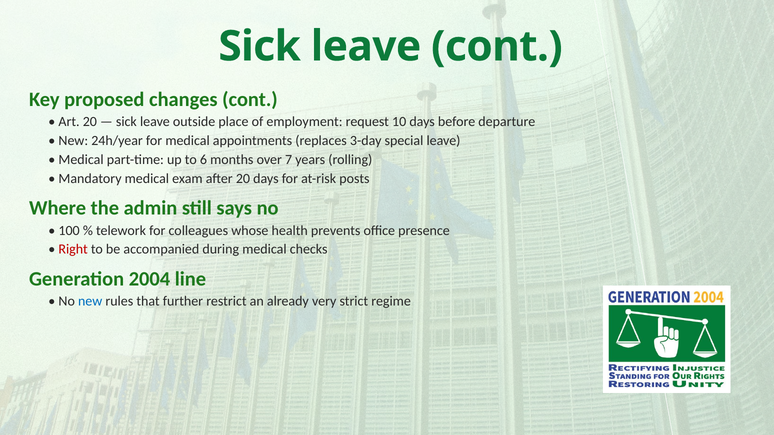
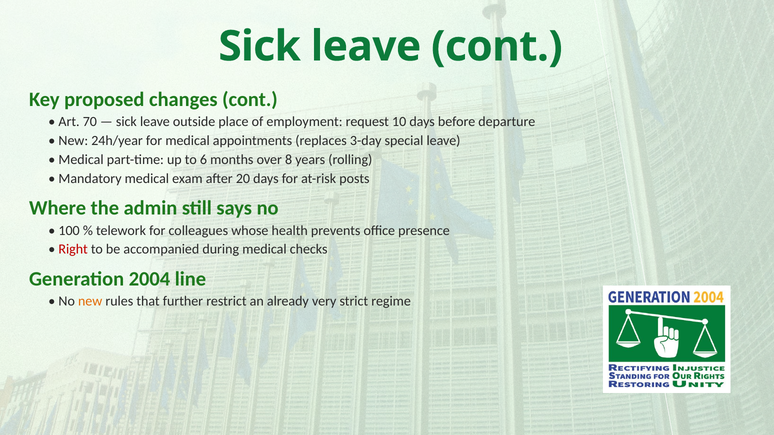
Art 20: 20 -> 70 (90, 122)
7: 7 -> 8 (289, 160)
new colour: blue -> orange (90, 302)
